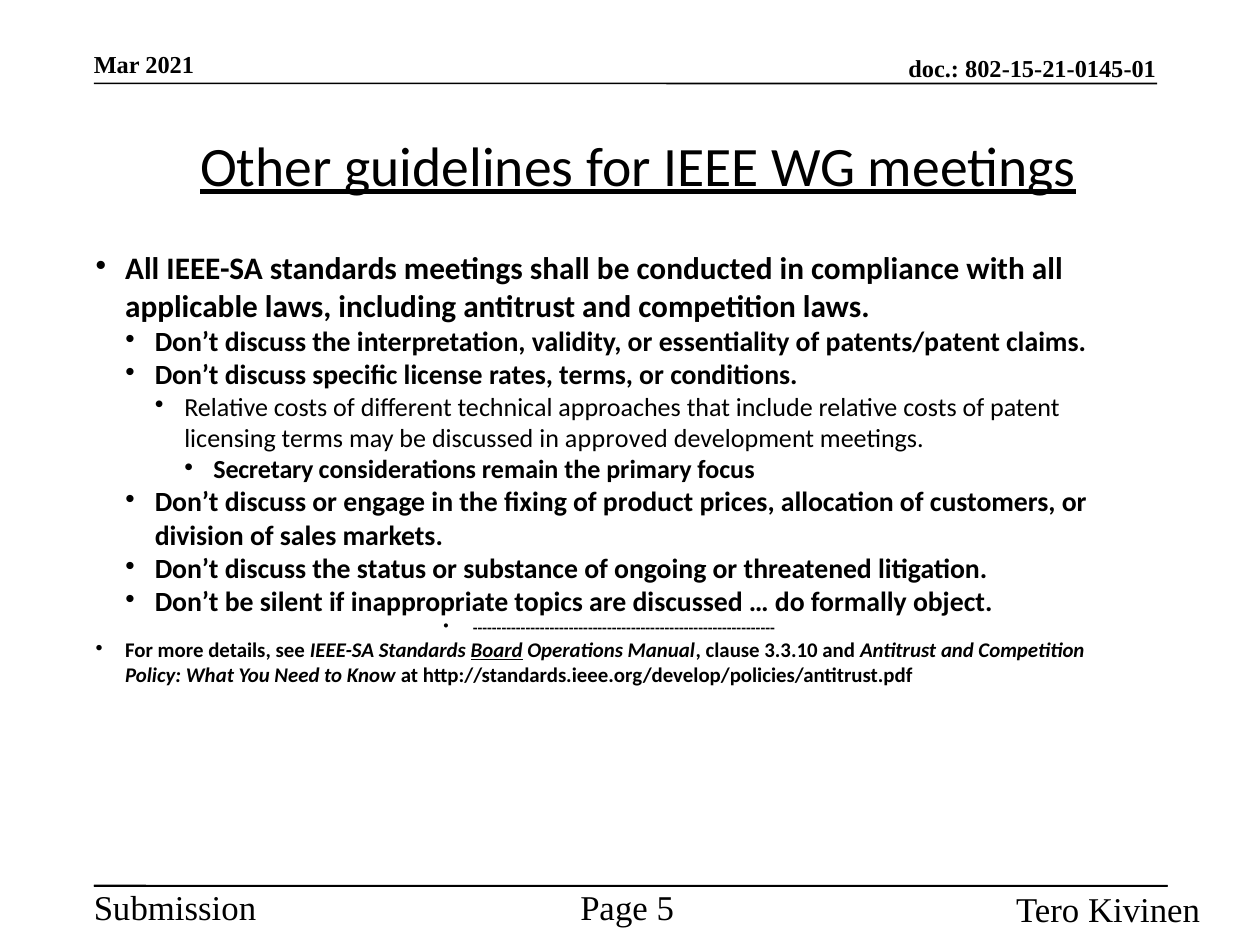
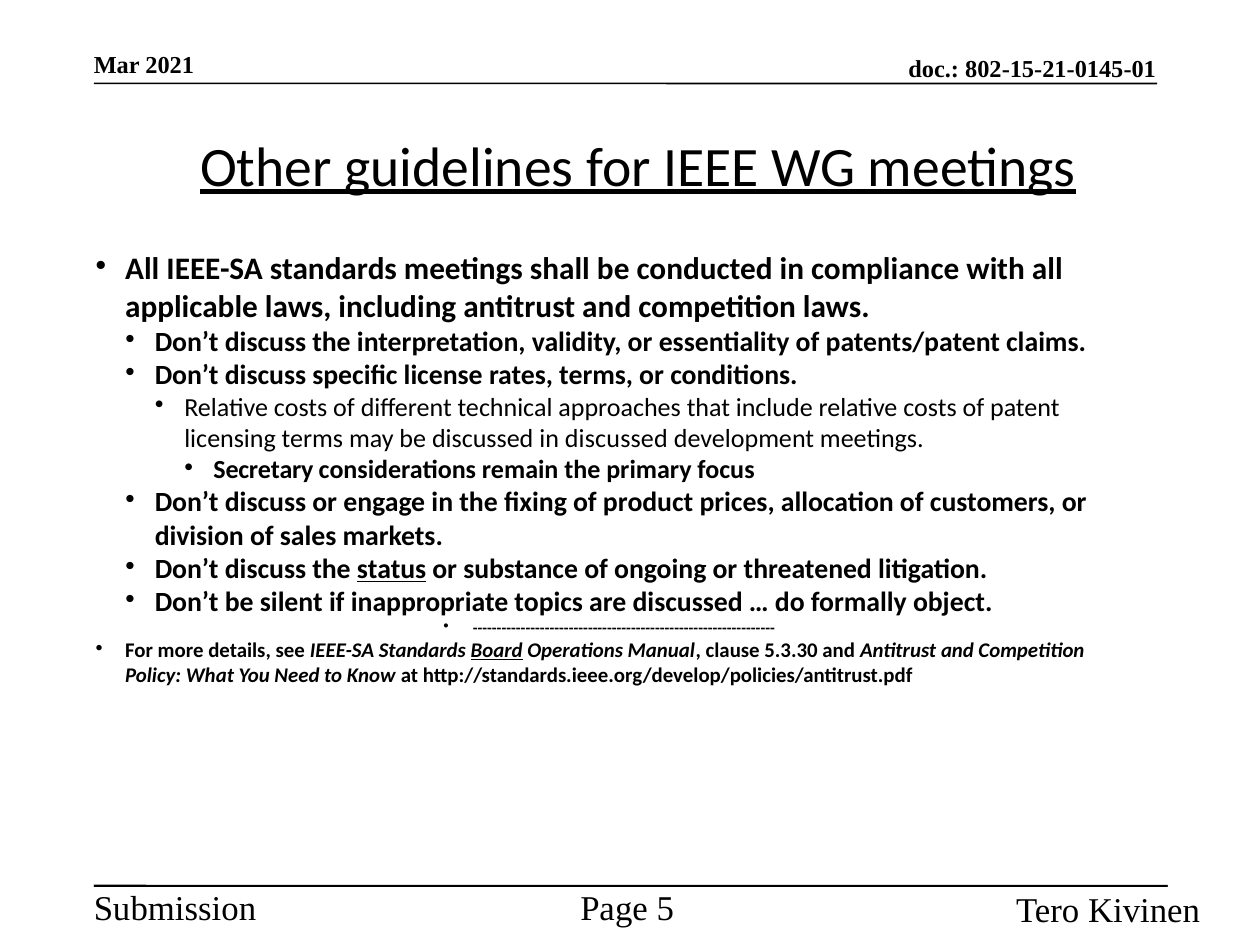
in approved: approved -> discussed (616, 439)
status underline: none -> present (392, 570)
3.3.10: 3.3.10 -> 5.3.30 (791, 650)
